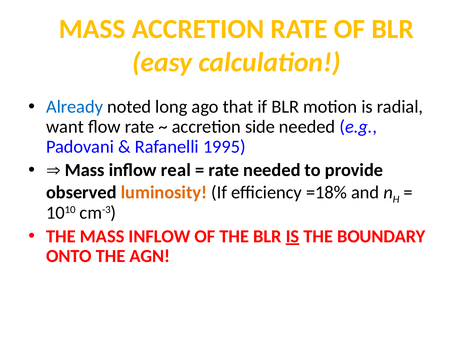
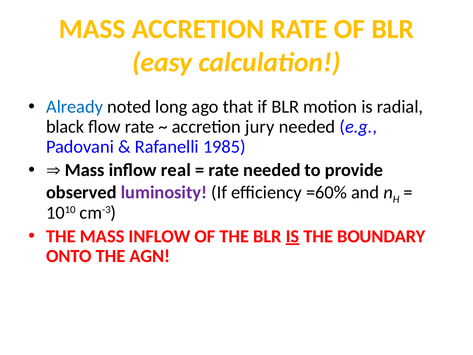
want: want -> black (65, 127)
side: side -> jury (260, 127)
1995: 1995 -> 1985 (224, 147)
luminosity colour: orange -> purple (164, 192)
=18%: =18% -> =60% (326, 192)
